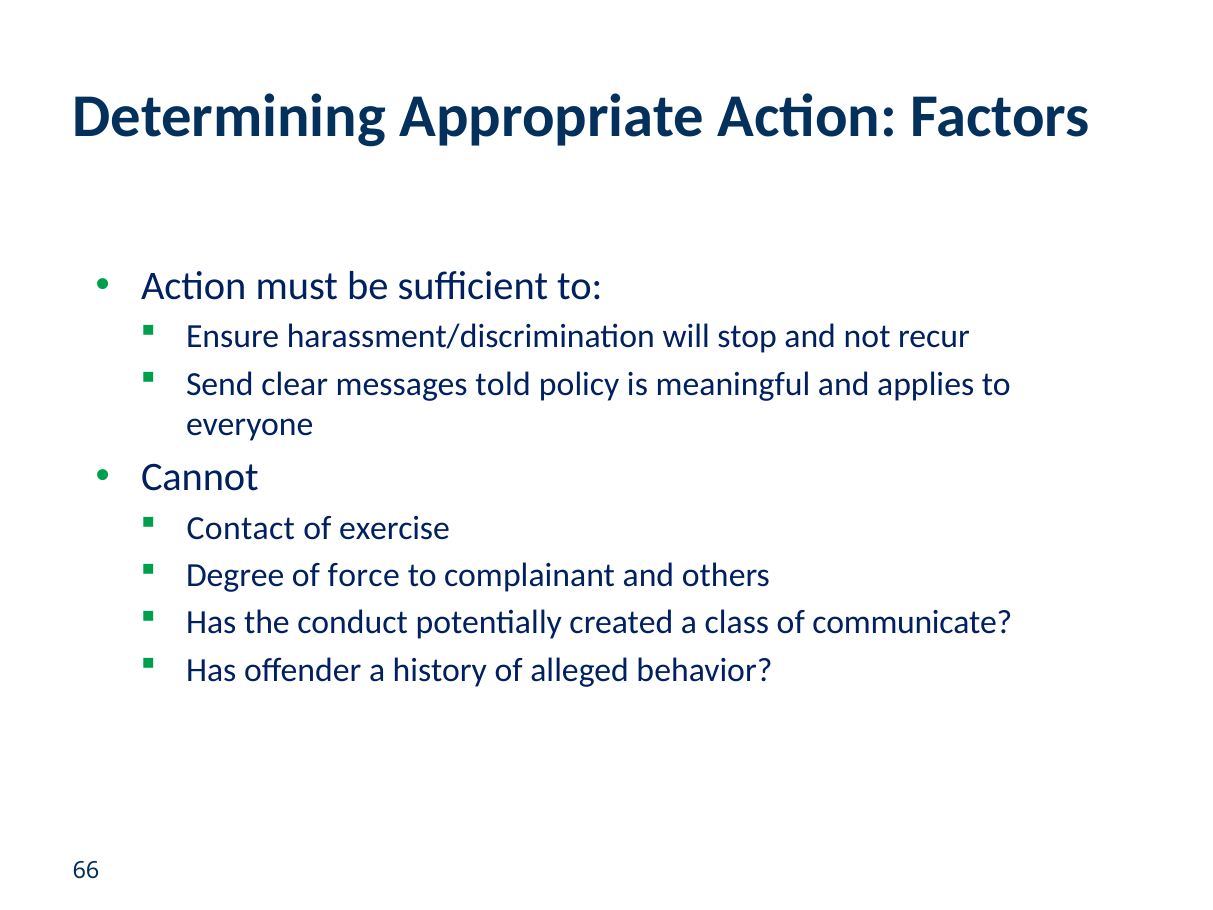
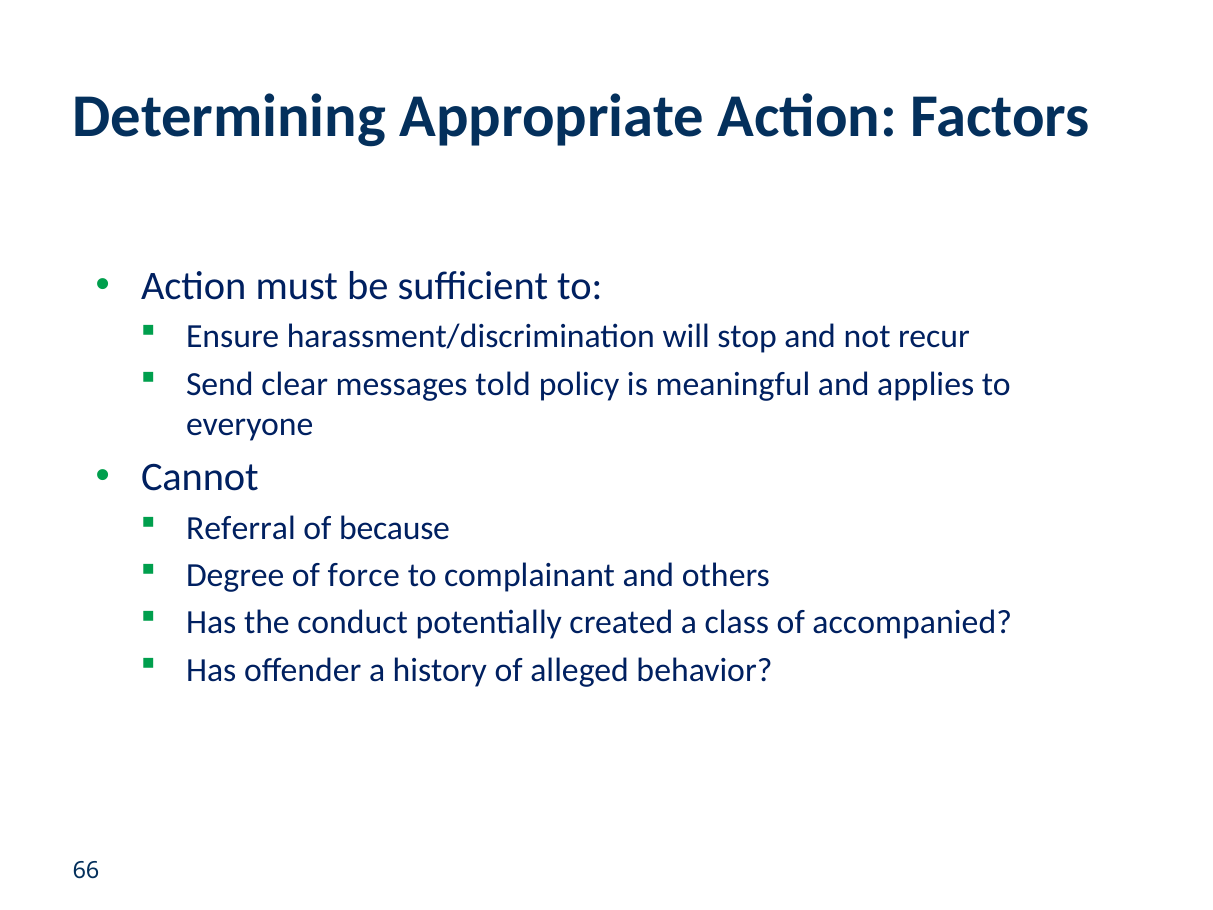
Contact: Contact -> Referral (241, 528)
exercise: exercise -> because (395, 528)
communicate: communicate -> accompanied (912, 623)
